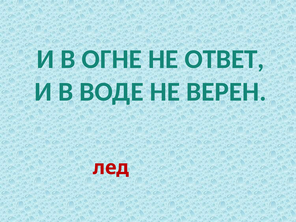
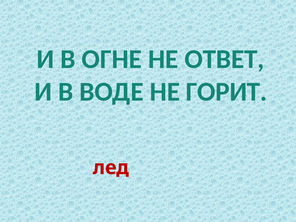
ВЕРЕН: ВЕРЕН -> ГОРИТ (226, 92)
